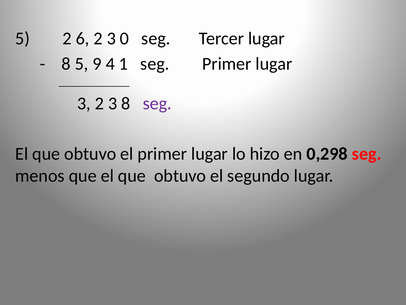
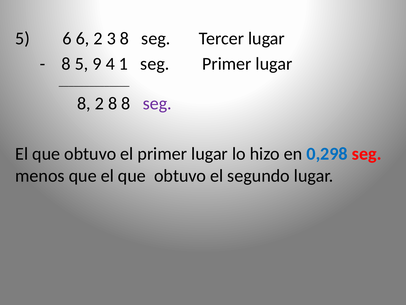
5 2: 2 -> 6 (67, 38)
3 0: 0 -> 8 (124, 38)
3: 3 -> 8 (84, 103)
3: 3 -> 8 (113, 103)
0,298 colour: black -> blue (327, 154)
